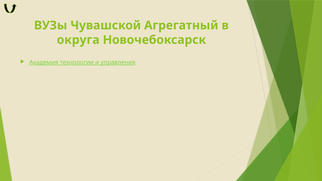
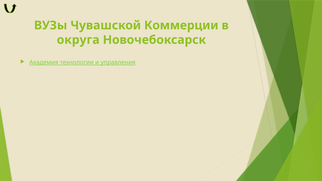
Агрегатный: Агрегатный -> Коммерции (181, 25)
